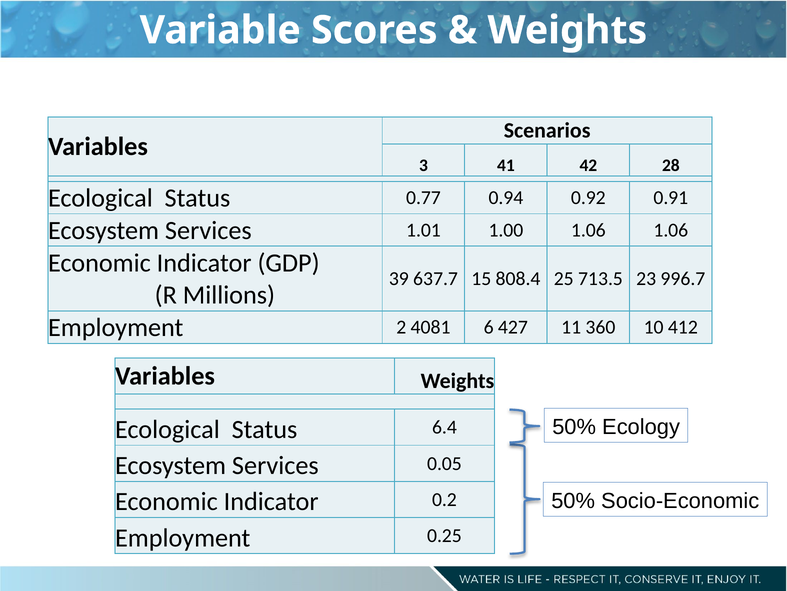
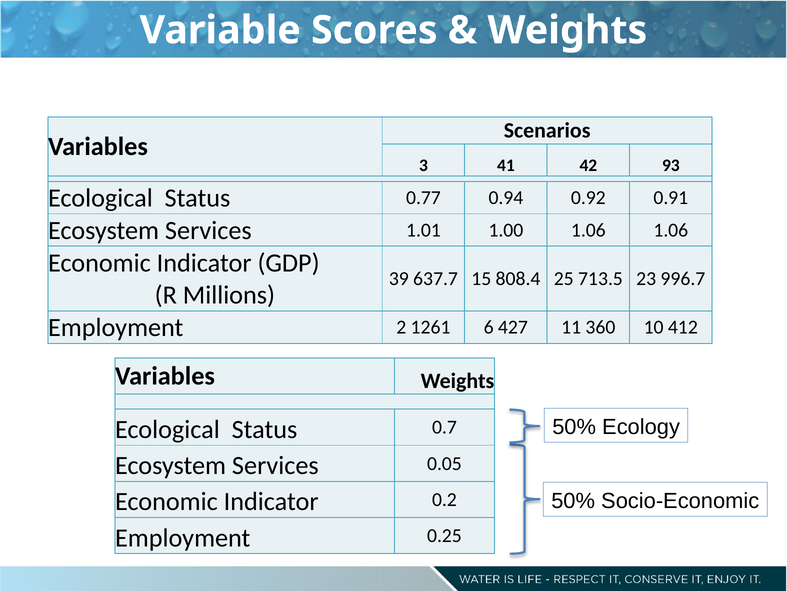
28: 28 -> 93 (671, 165)
4081: 4081 -> 1261 (431, 327)
6.4: 6.4 -> 0.7 (444, 427)
